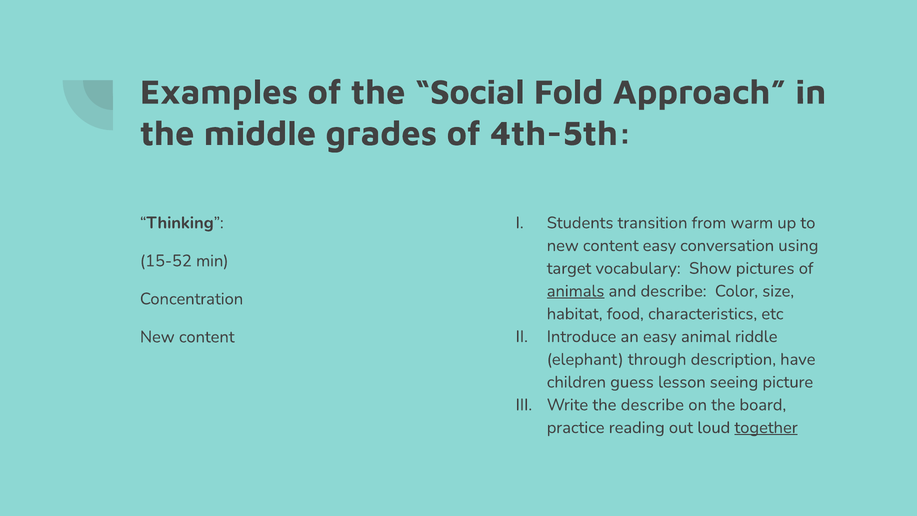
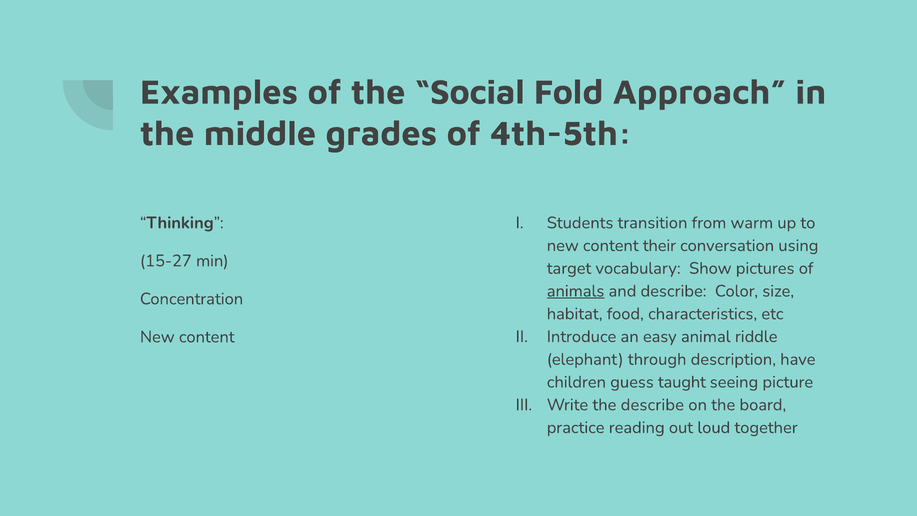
content easy: easy -> their (659, 245)
15-52: 15-52 -> 15-27 (166, 261)
lesson: lesson -> taught (682, 382)
together underline: present -> none (766, 427)
